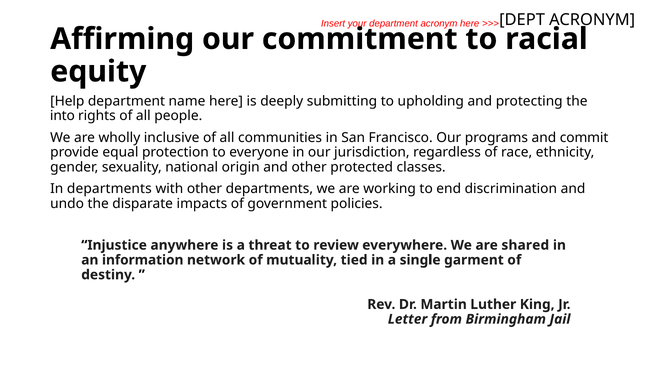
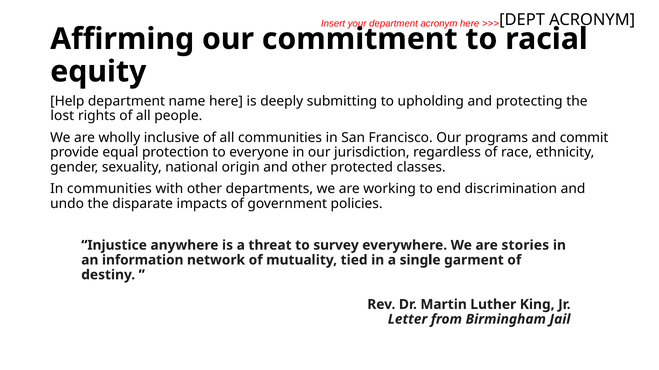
into: into -> lost (62, 116)
In departments: departments -> communities (109, 189)
review: review -> survey (336, 246)
shared: shared -> stories (525, 246)
